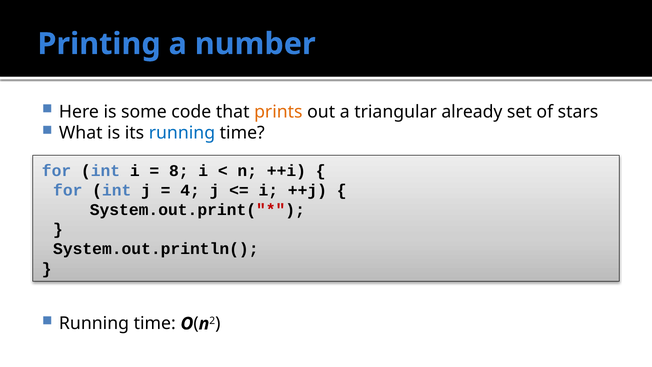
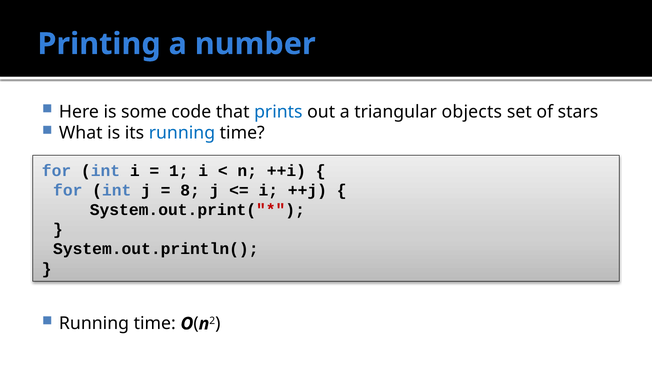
prints colour: orange -> blue (278, 112)
already: already -> objects (472, 112)
8: 8 -> 1 (179, 171)
4: 4 -> 8 (190, 190)
